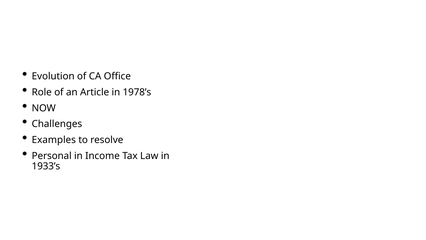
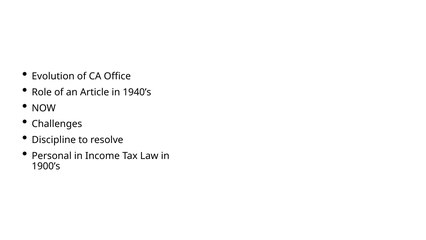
1978’s: 1978’s -> 1940’s (137, 92)
Examples: Examples -> Discipline (54, 140)
1933’s: 1933’s -> 1900’s (46, 166)
